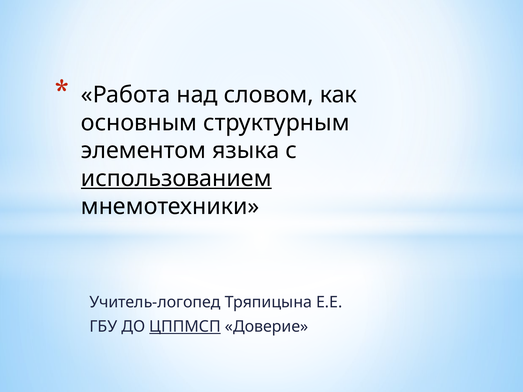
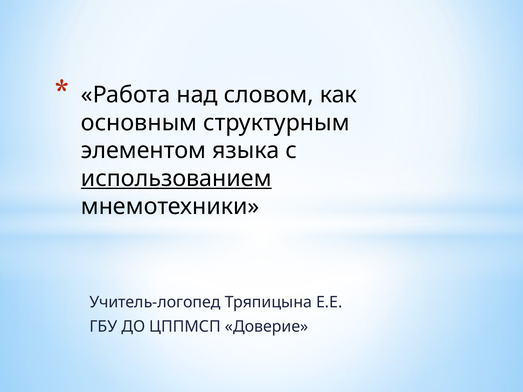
ЦППМСП underline: present -> none (185, 327)
